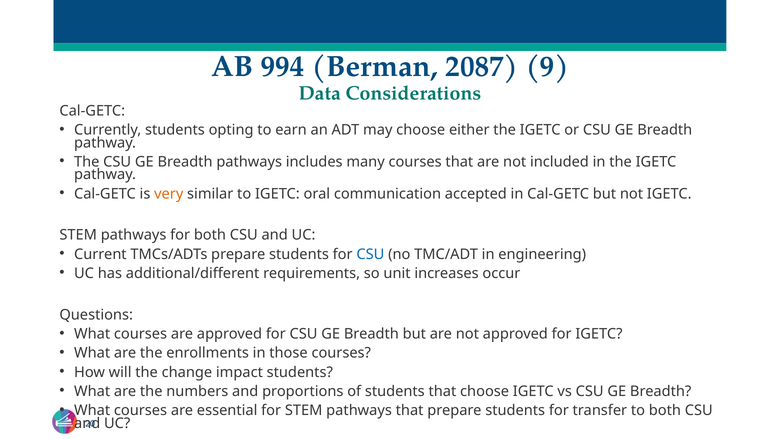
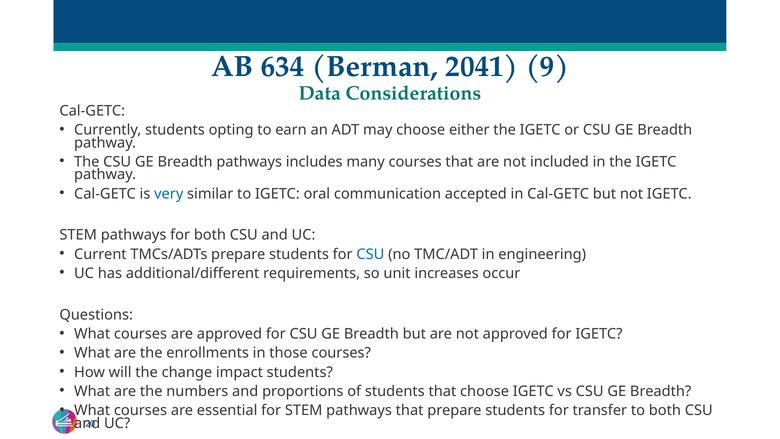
994: 994 -> 634 (283, 67)
2087: 2087 -> 2041 (482, 67)
very colour: orange -> blue (169, 194)
